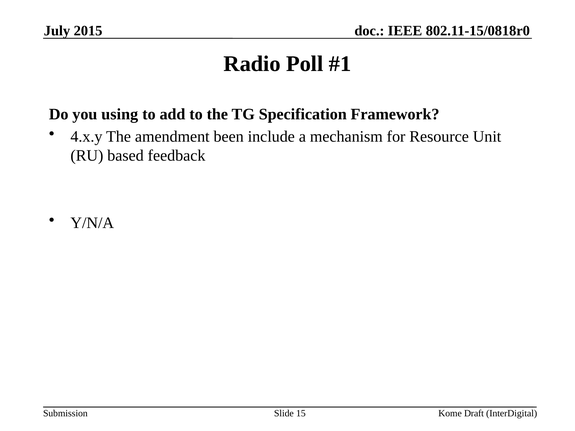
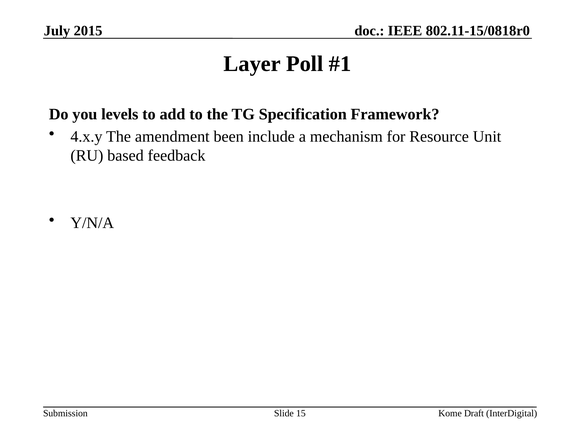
Radio: Radio -> Layer (252, 64)
using: using -> levels (120, 114)
